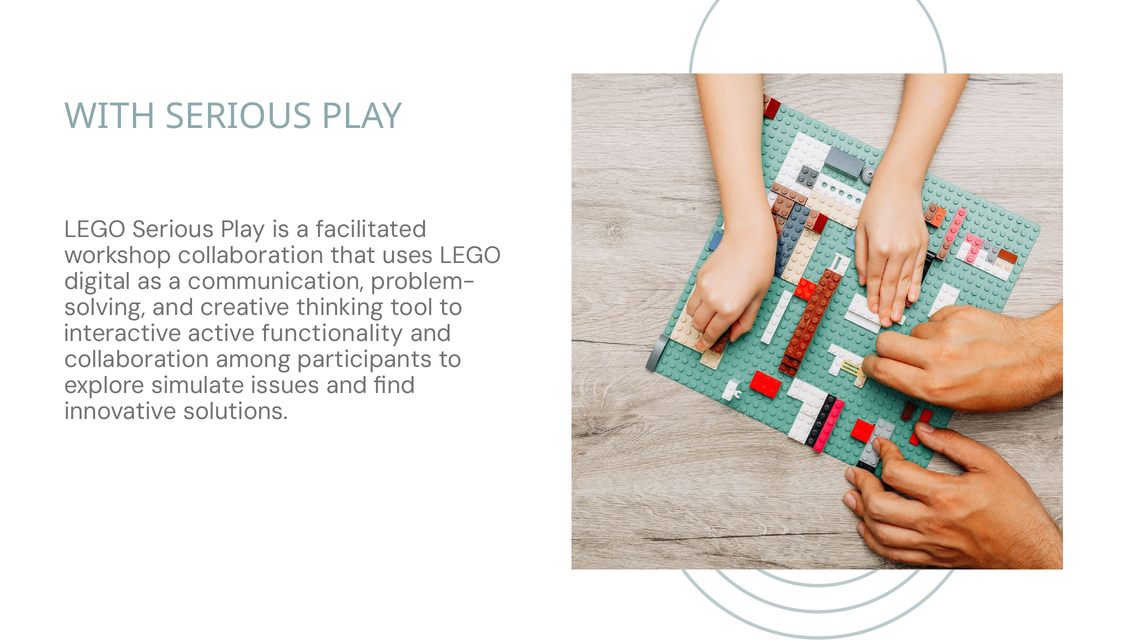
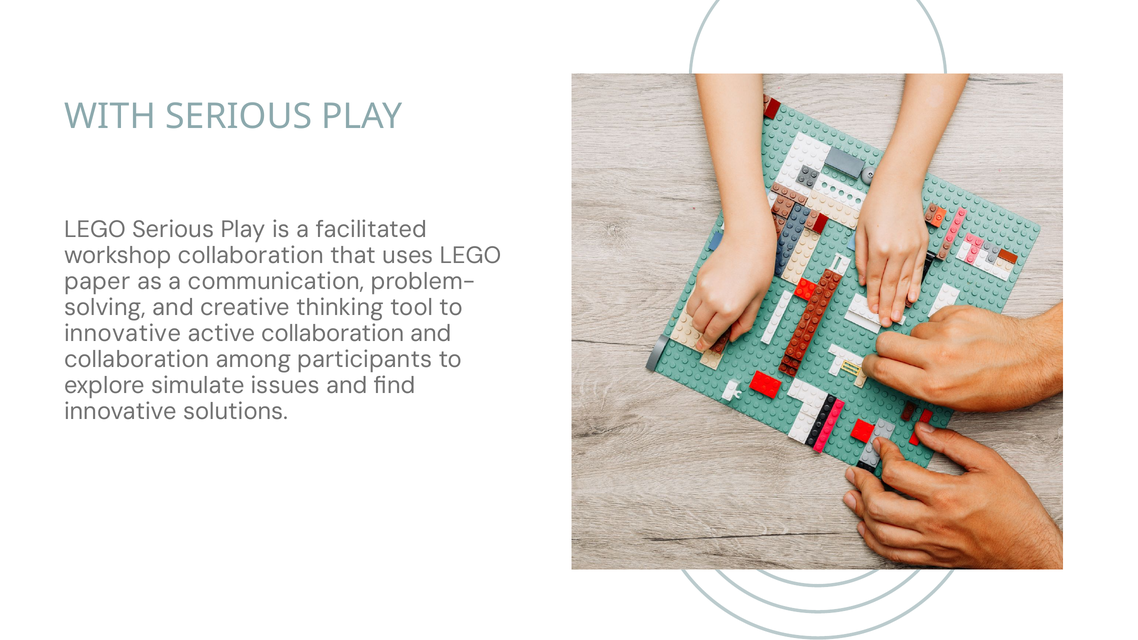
digital: digital -> paper (97, 281)
interactive: interactive -> innovative (123, 334)
active functionality: functionality -> collaboration (333, 334)
